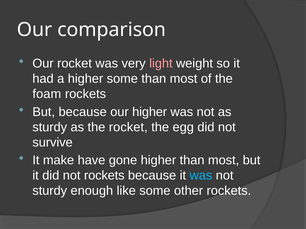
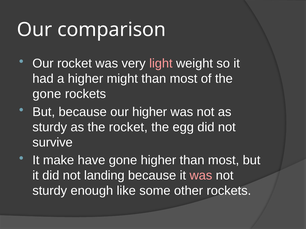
higher some: some -> might (122, 79)
foam: foam -> gone (47, 94)
not rockets: rockets -> landing (104, 176)
was colour: light blue -> pink (201, 176)
